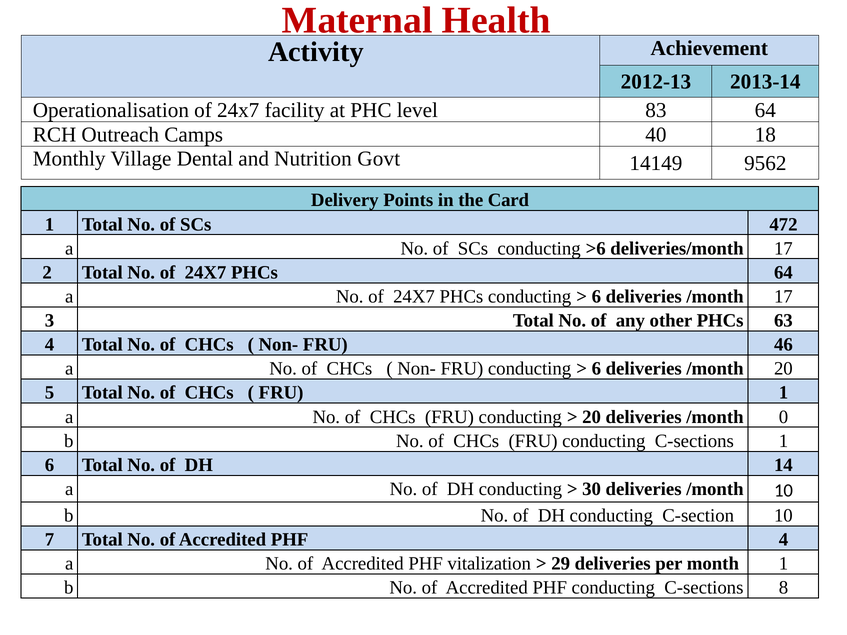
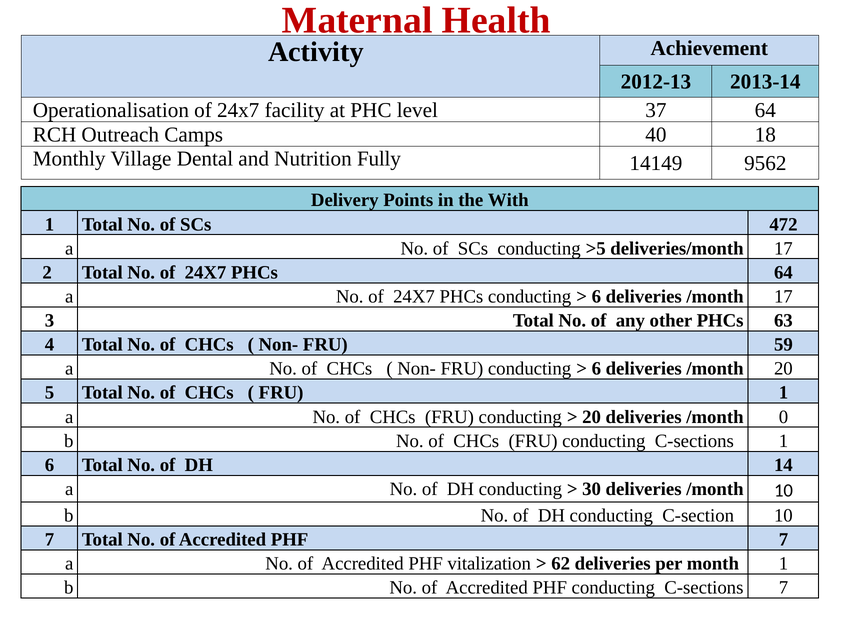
83: 83 -> 37 (656, 110)
Govt: Govt -> Fully (379, 159)
Card: Card -> With (508, 200)
>6: >6 -> >5 (596, 248)
46: 46 -> 59 (783, 345)
PHF 4: 4 -> 7 (784, 540)
29: 29 -> 62 (561, 564)
C-sections 8: 8 -> 7 (784, 588)
